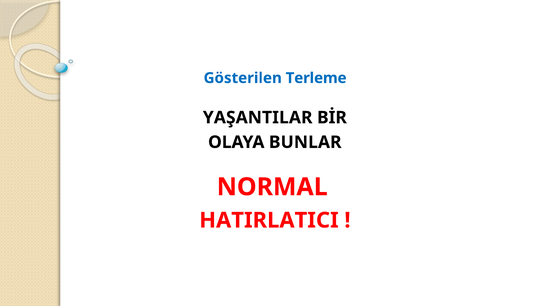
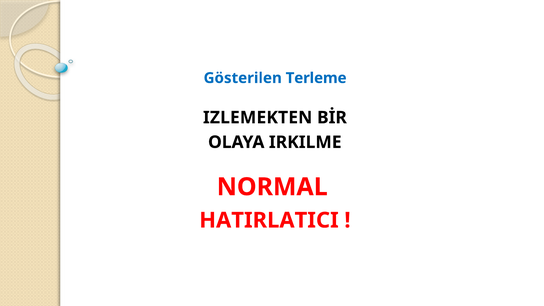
YAŞANTILAR: YAŞANTILAR -> IZLEMEKTEN (258, 118)
BUNLAR: BUNLAR -> IRKILME (305, 142)
